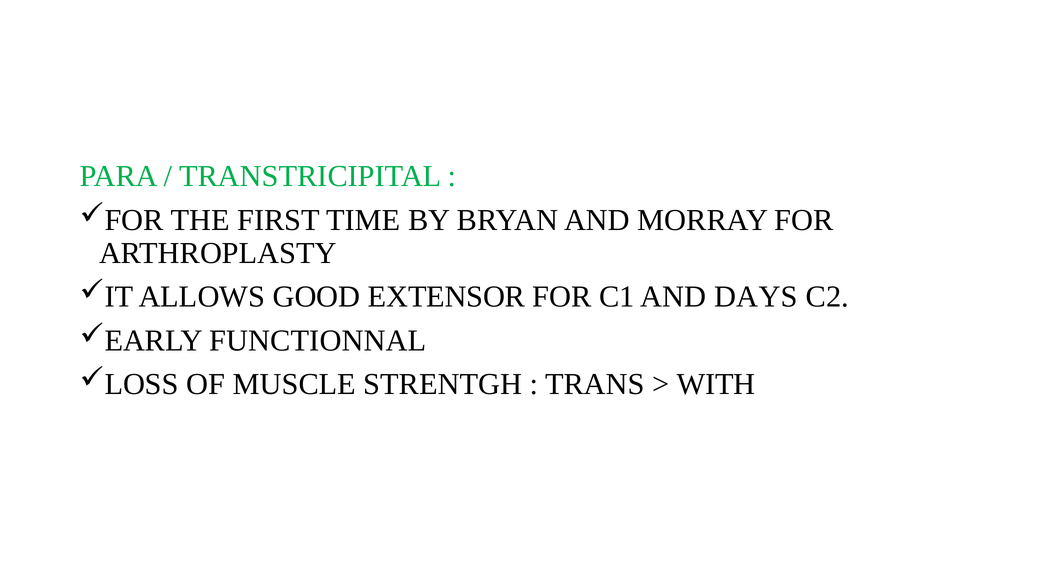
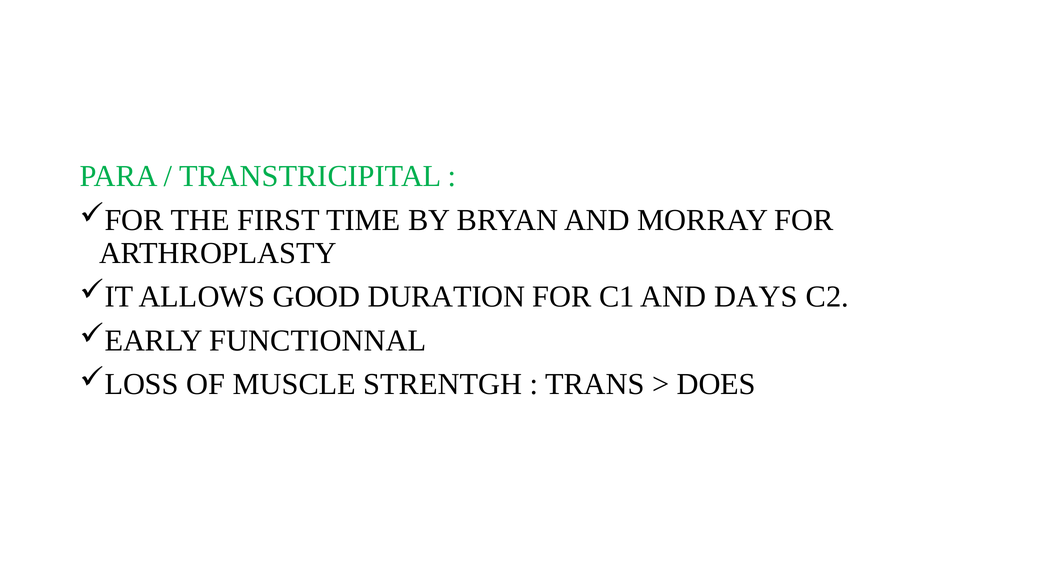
EXTENSOR: EXTENSOR -> DURATION (447, 297)
WITH: WITH -> DOES (716, 384)
